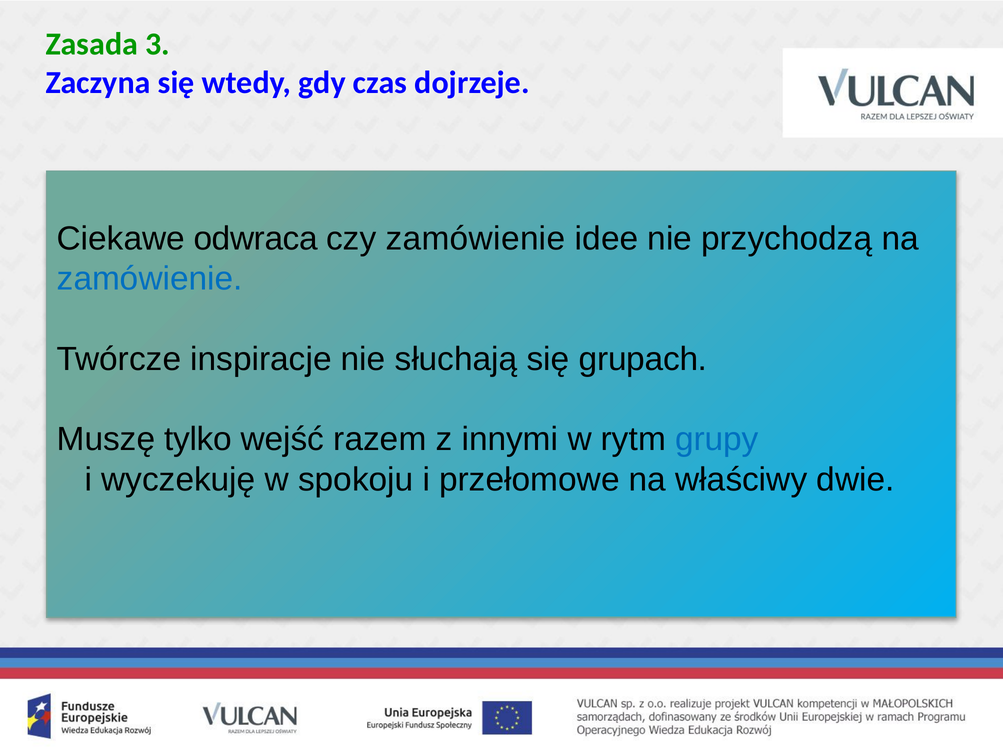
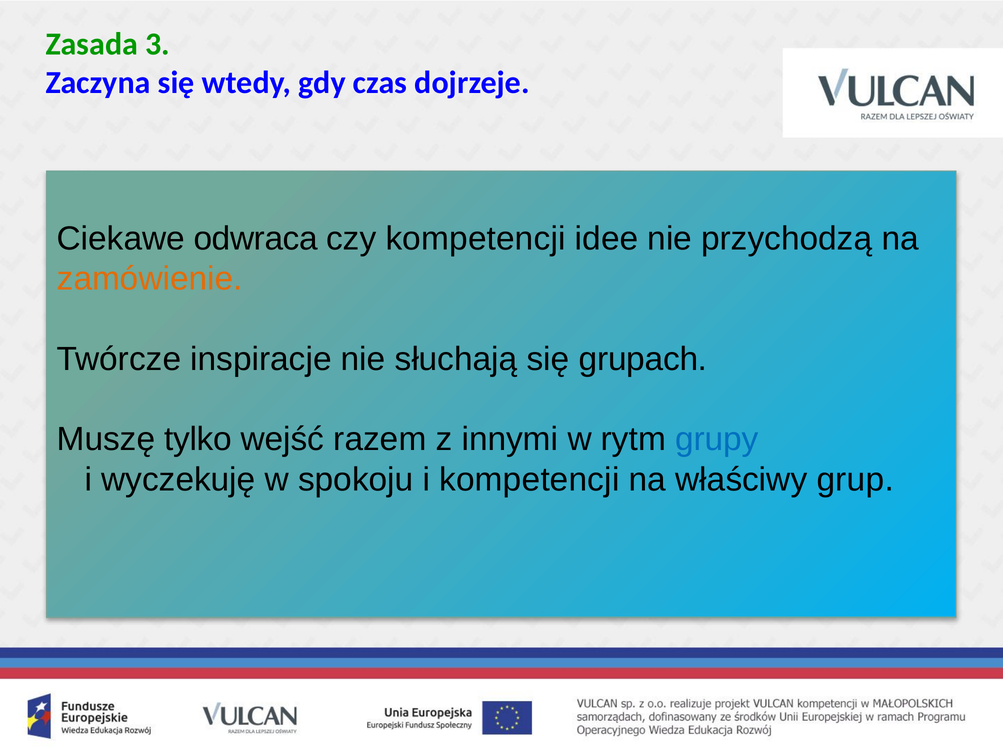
czy zamówienie: zamówienie -> kompetencji (476, 238)
zamówienie colour: blue -> orange (150, 278)
i przełomowe: przełomowe -> kompetencji (529, 479)
dwie: dwie -> grup (855, 479)
